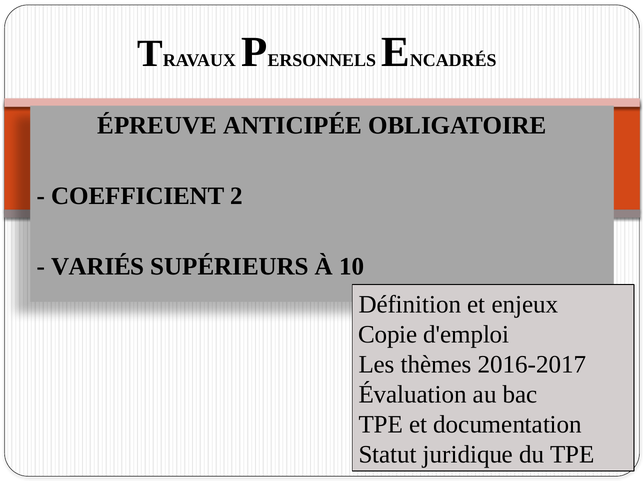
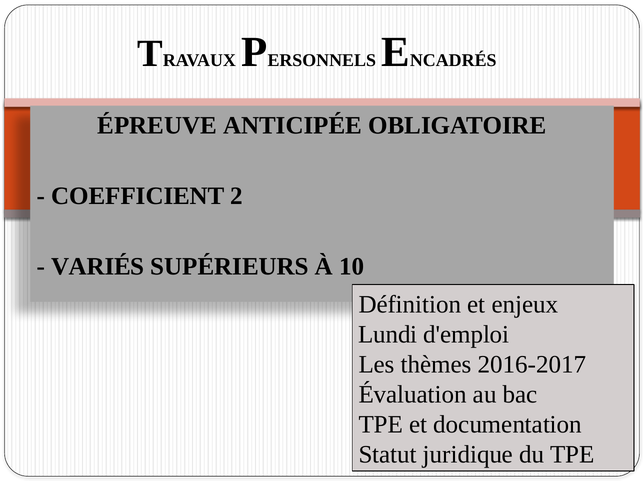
Copie: Copie -> Lundi (388, 334)
